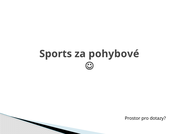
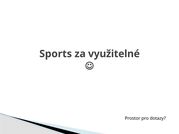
pohybové: pohybové -> využitelné (114, 54)
